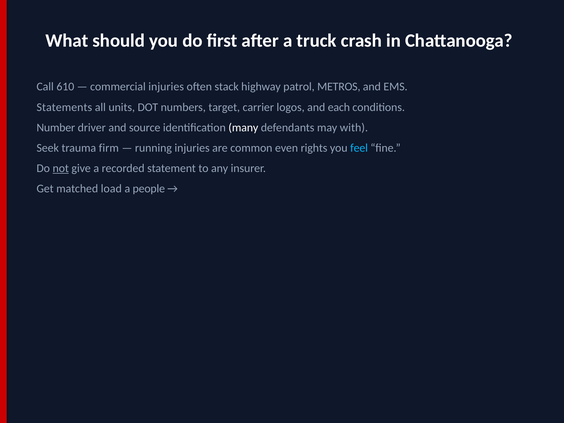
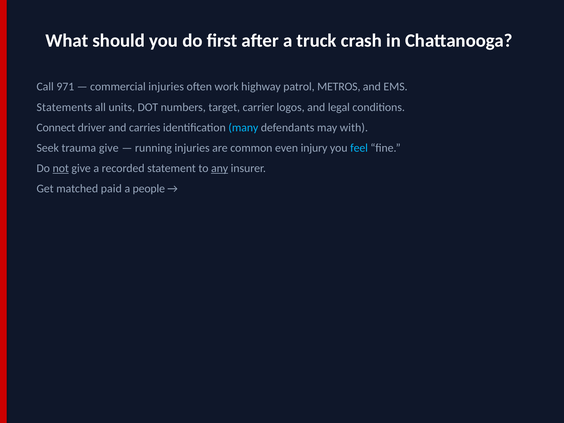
610: 610 -> 971 (65, 87)
stack: stack -> work (227, 87)
each: each -> legal (339, 107)
Number: Number -> Connect (56, 127)
source: source -> carries (145, 127)
many colour: white -> light blue (243, 127)
trauma firm: firm -> give (109, 148)
rights: rights -> injury (314, 148)
any underline: none -> present (220, 168)
load: load -> paid (111, 189)
